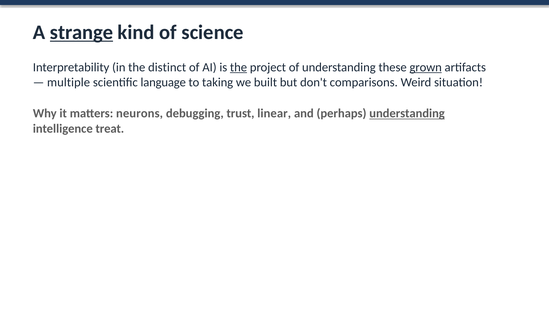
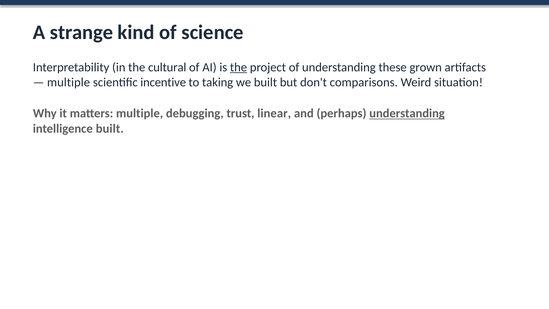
strange underline: present -> none (82, 32)
distinct: distinct -> cultural (167, 67)
grown underline: present -> none (426, 67)
language: language -> incentive (163, 82)
matters neurons: neurons -> multiple (140, 113)
intelligence treat: treat -> built (110, 129)
